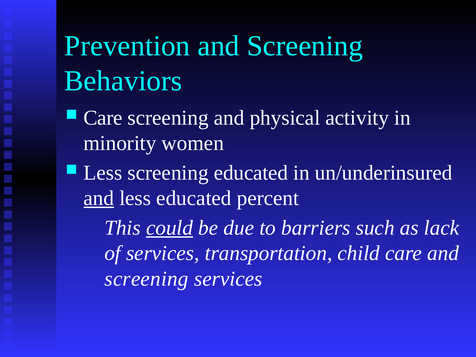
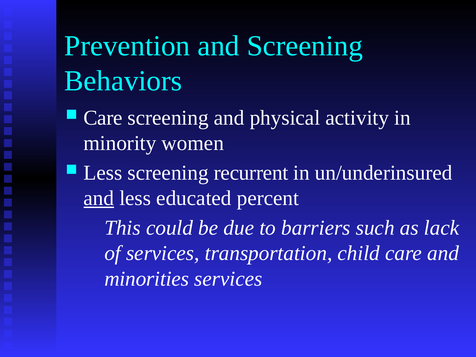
screening educated: educated -> recurrent (251, 173)
could underline: present -> none (170, 228)
screening: screening -> minorities (147, 279)
